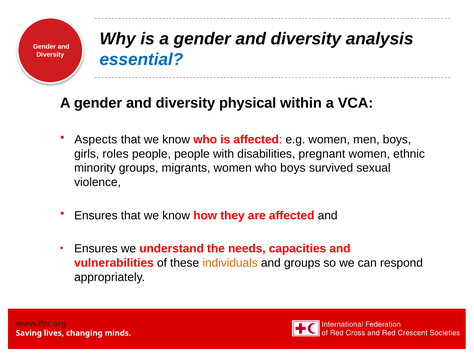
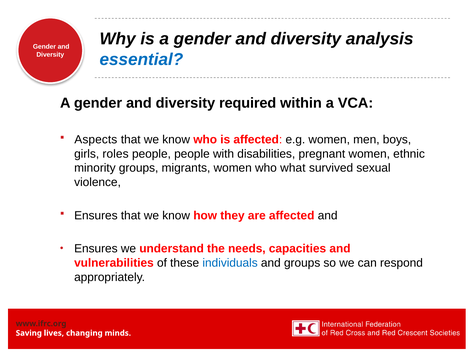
physical: physical -> required (248, 103)
who boys: boys -> what (293, 168)
individuals colour: orange -> blue (230, 263)
